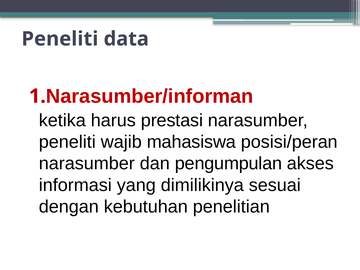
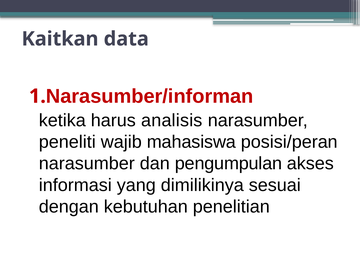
Peneliti: Peneliti -> Kaitkan (60, 39)
prestasi: prestasi -> analisis (172, 120)
